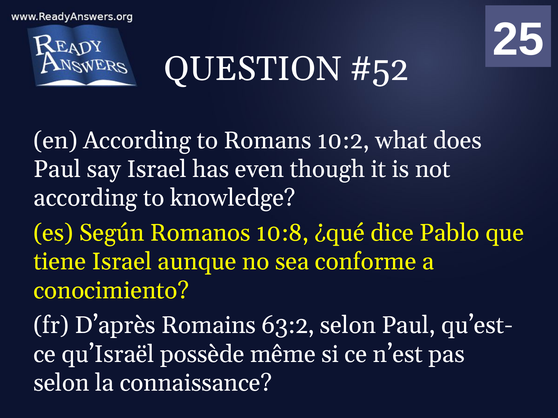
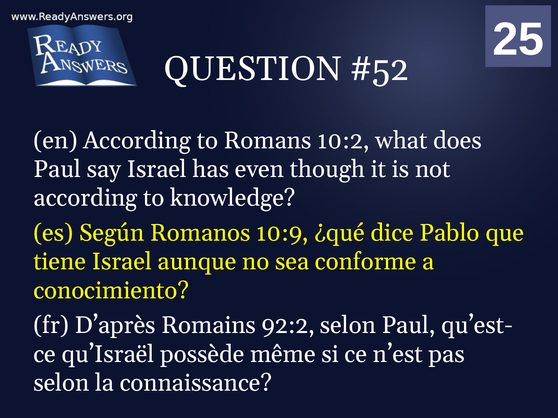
10:8: 10:8 -> 10:9 (283, 233)
63:2: 63:2 -> 92:2 (288, 326)
